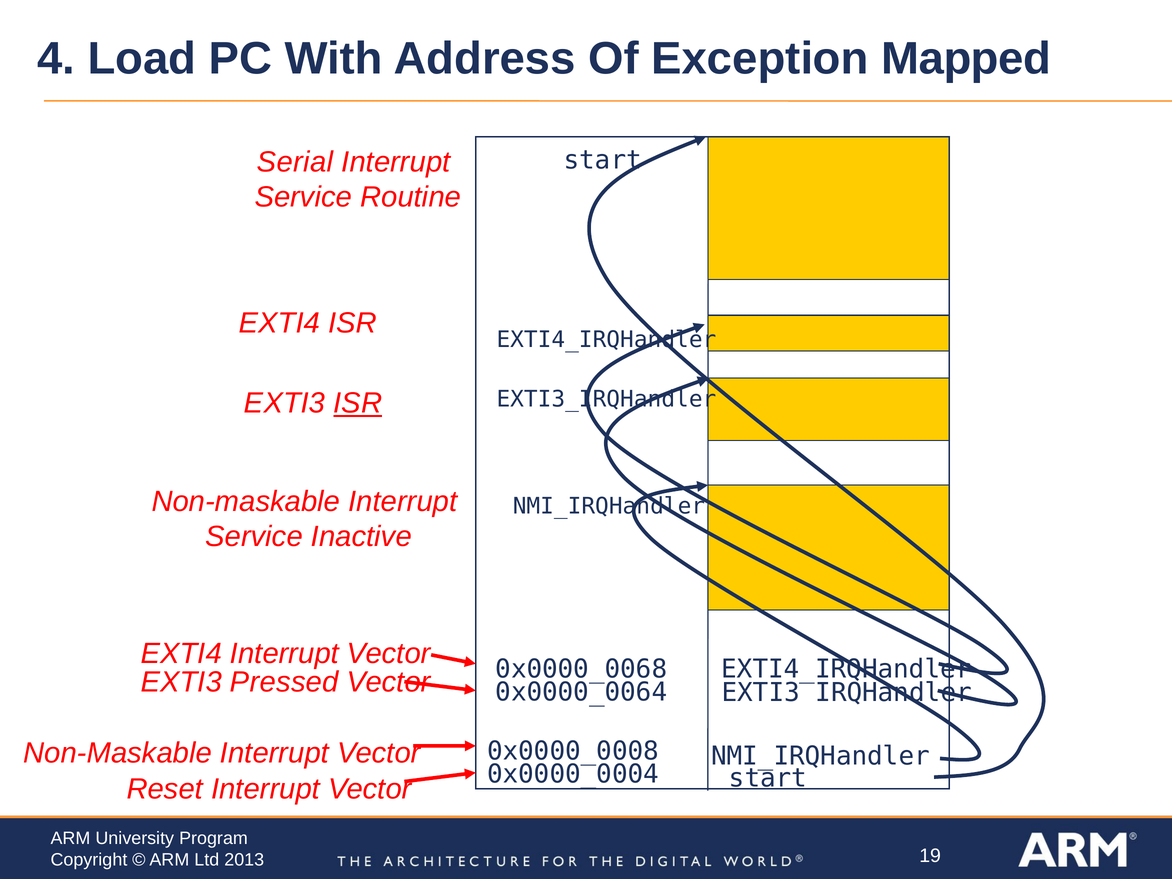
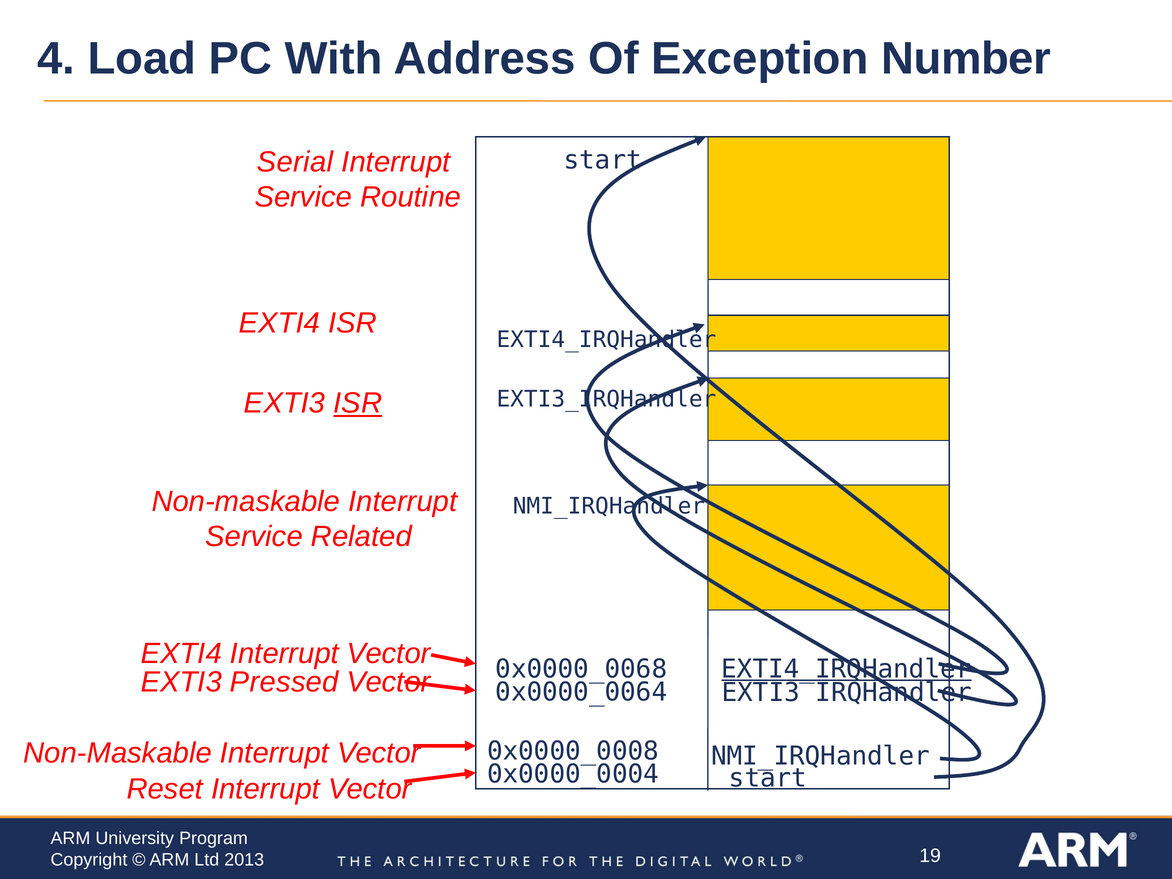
Mapped: Mapped -> Number (966, 59)
Inactive: Inactive -> Related (361, 537)
EXTI4_IRQHandler underline: none -> present (846, 669)
